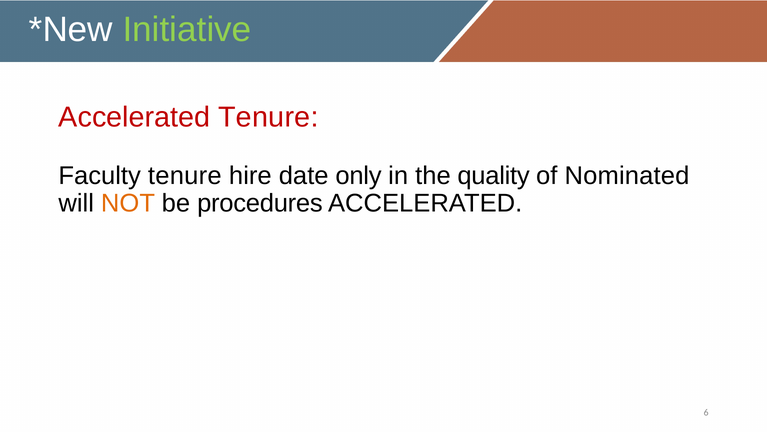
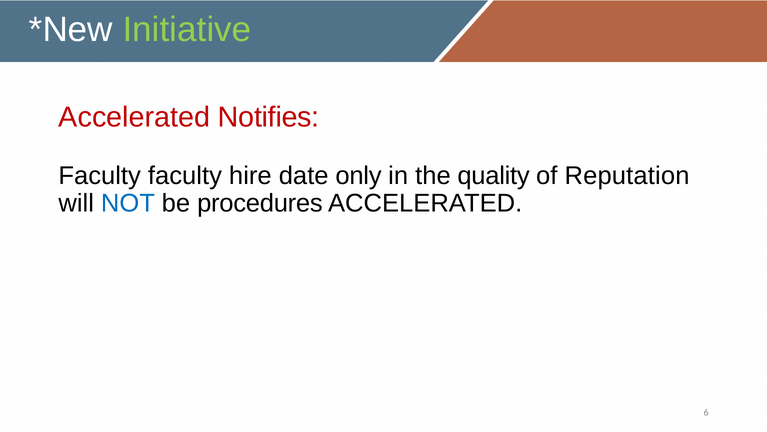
Accelerated Tenure: Tenure -> Notifies (269, 117)
Faculty tenure: tenure -> faculty (185, 175)
Nominated: Nominated -> Reputation (627, 175)
NOT colour: orange -> blue (128, 203)
